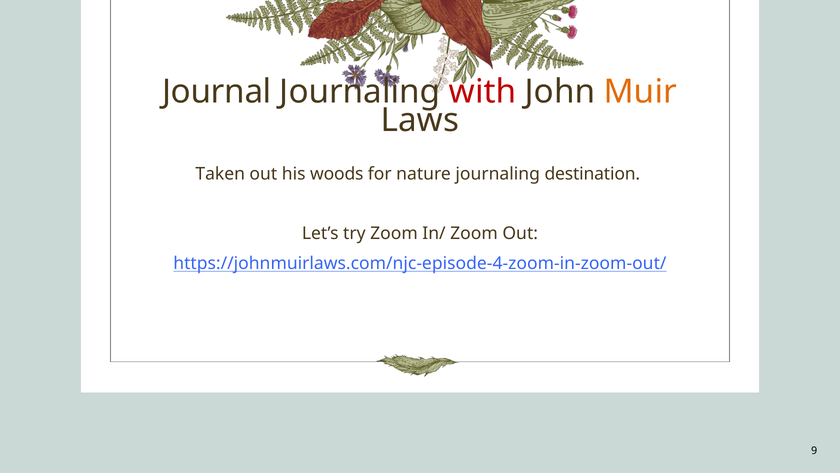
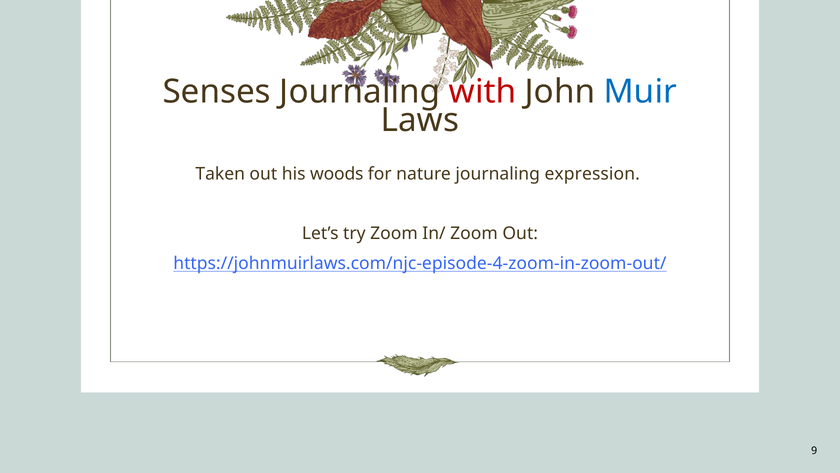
Journal: Journal -> Senses (217, 92)
Muir colour: orange -> blue (640, 92)
destination: destination -> expression (592, 174)
